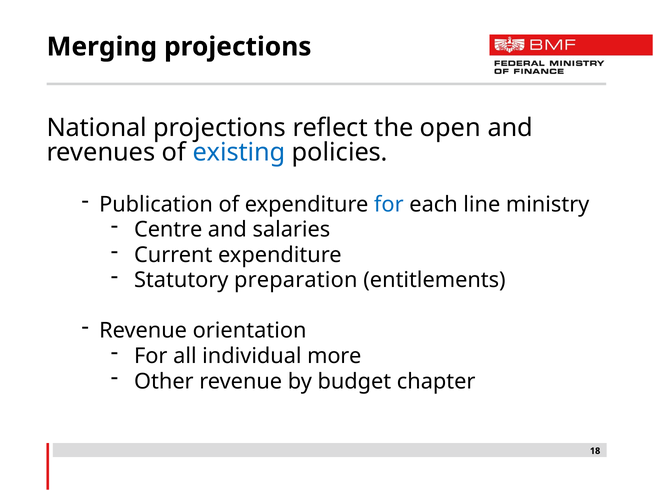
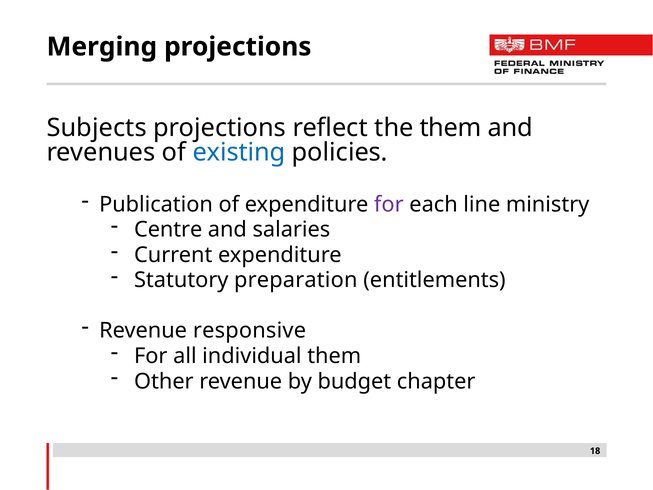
National: National -> Subjects (97, 128)
the open: open -> them (451, 128)
for colour: blue -> purple (389, 204)
orientation: orientation -> responsive (249, 331)
individual more: more -> them (334, 356)
